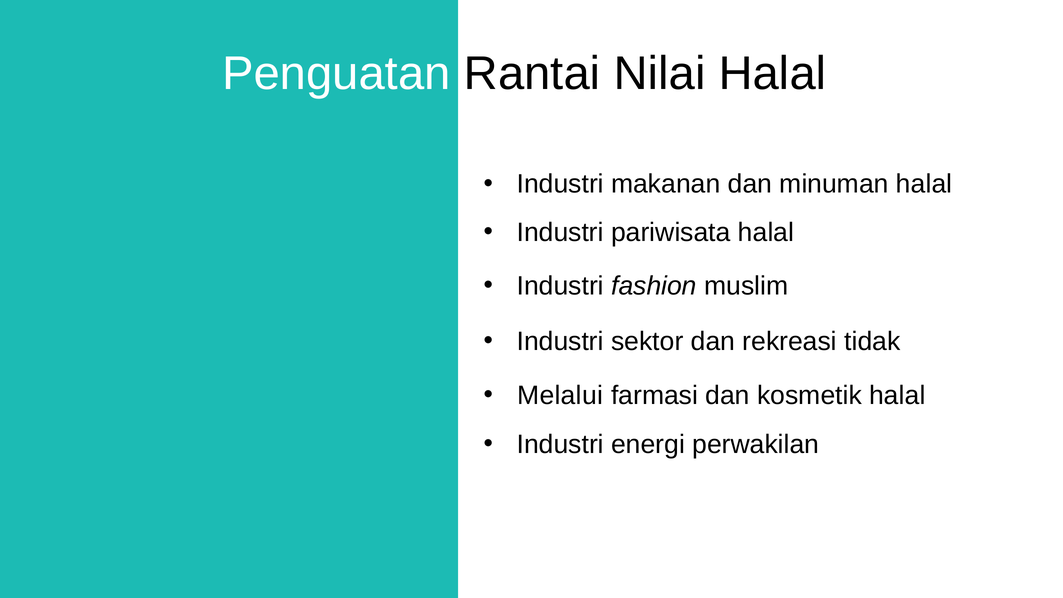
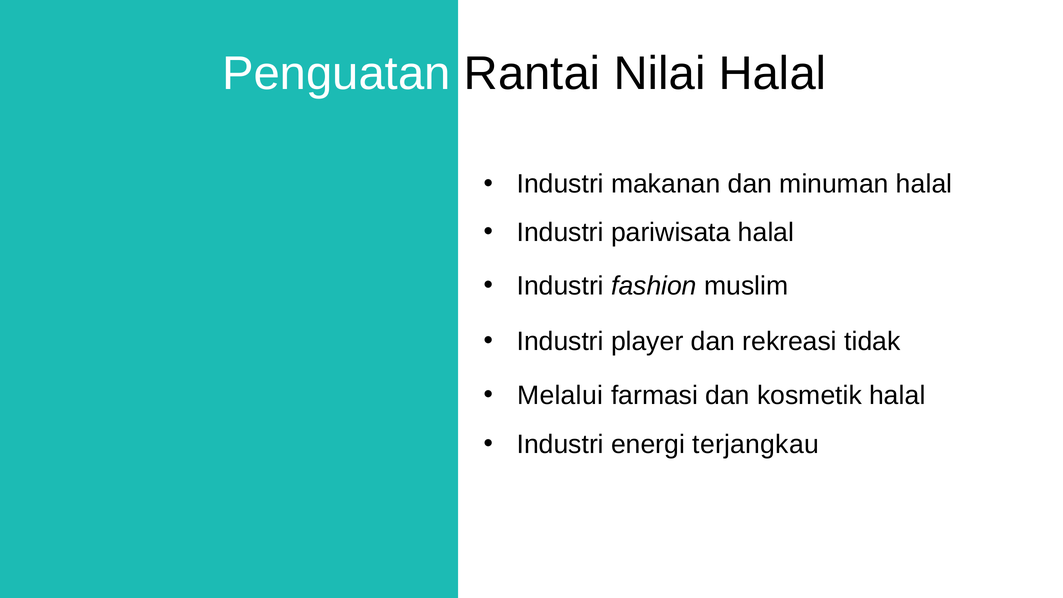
sektor: sektor -> player (647, 341)
perwakilan: perwakilan -> terjangkau (756, 444)
